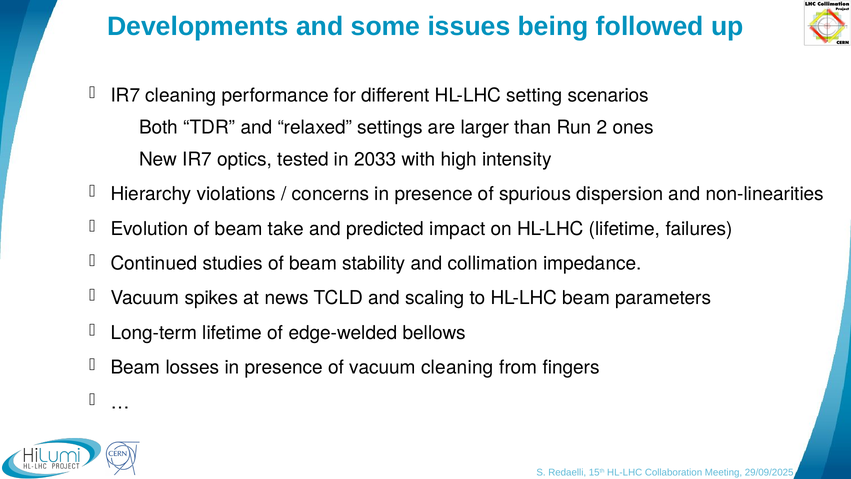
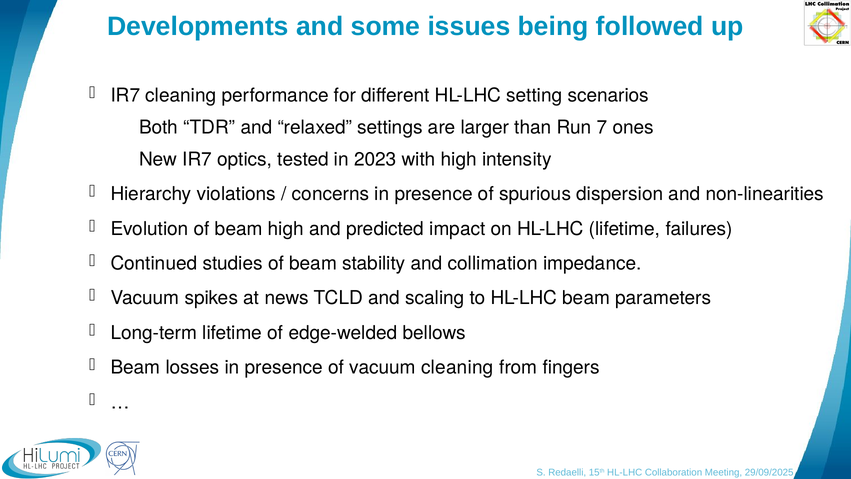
2: 2 -> 7 (602, 127)
2033: 2033 -> 2023 (375, 159)
beam take: take -> high (286, 229)
